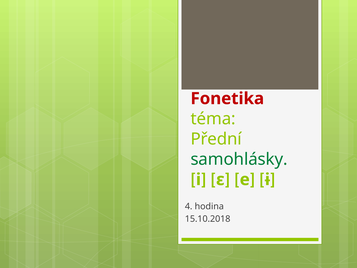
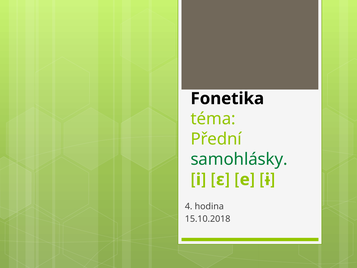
Fonetika colour: red -> black (227, 98)
